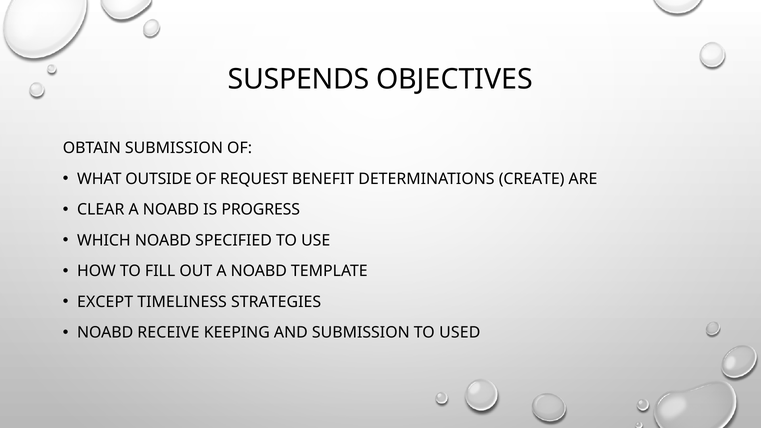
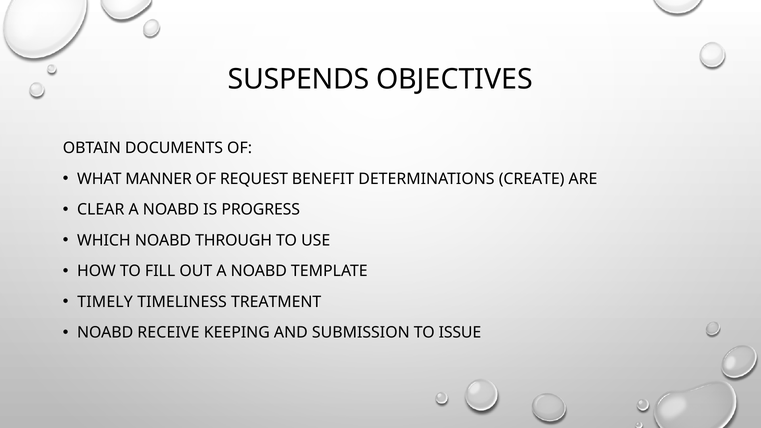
OBTAIN SUBMISSION: SUBMISSION -> DOCUMENTS (174, 148)
OUTSIDE: OUTSIDE -> MANNER (159, 179)
SPECIFIED: SPECIFIED -> THROUGH (234, 240)
EXCEPT: EXCEPT -> TIMELY (105, 302)
STRATEGIES: STRATEGIES -> TREATMENT (276, 302)
USED: USED -> ISSUE (460, 333)
